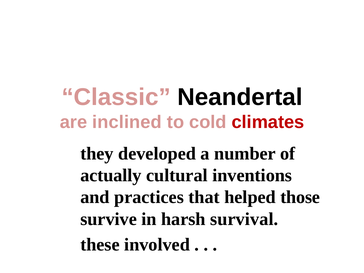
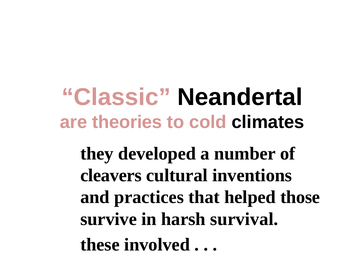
inclined: inclined -> theories (127, 122)
climates colour: red -> black (268, 122)
actually: actually -> cleavers (111, 175)
